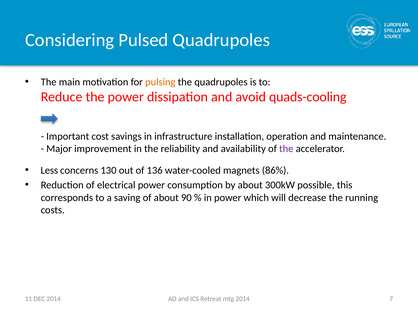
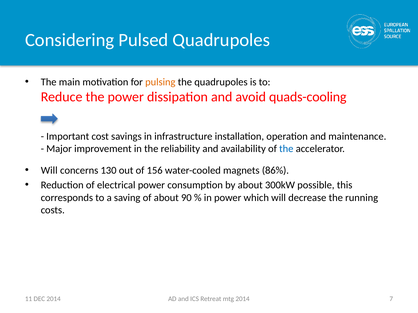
the colour: purple -> blue (286, 149)
Less: Less -> Will (49, 171)
136: 136 -> 156 (155, 171)
